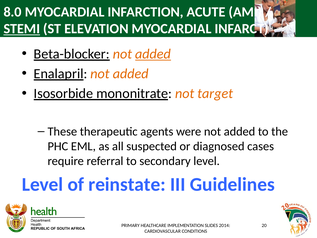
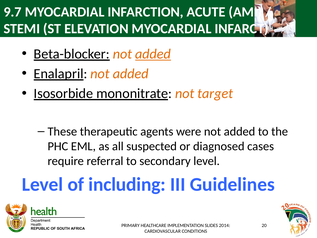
8.0: 8.0 -> 9.7 (13, 12)
STEMI underline: present -> none (22, 29)
reinstate: reinstate -> including (127, 184)
